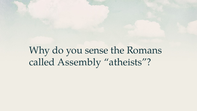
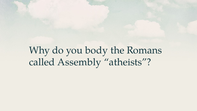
sense: sense -> body (96, 50)
